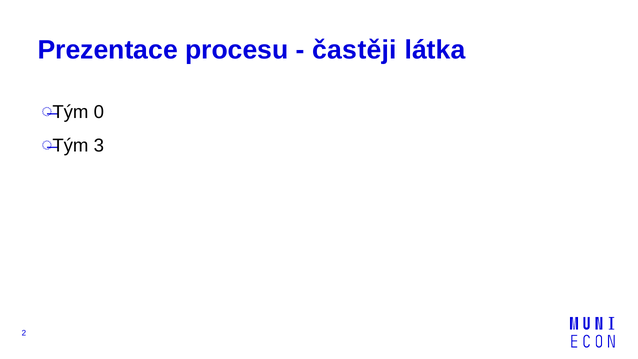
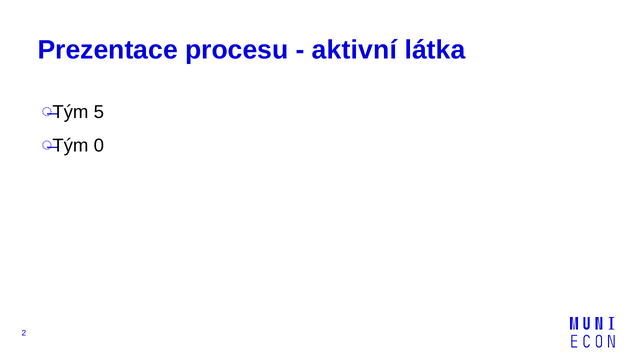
častěji: častěji -> aktivní (355, 50)
0: 0 -> 5 (99, 112)
3: 3 -> 0 (99, 146)
